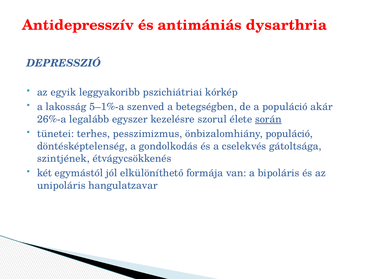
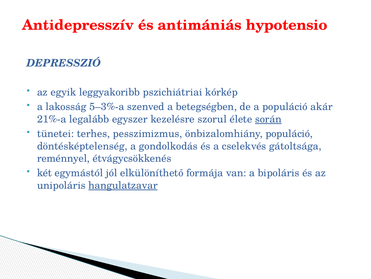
dysarthria: dysarthria -> hypotensio (287, 25)
5–1%-a: 5–1%-a -> 5–3%-a (107, 106)
26%-a: 26%-a -> 21%-a (52, 119)
szintjének: szintjének -> reménnyel (63, 158)
hangulatzavar underline: none -> present (123, 185)
